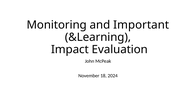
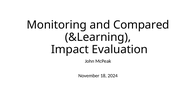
Important: Important -> Compared (141, 25)
